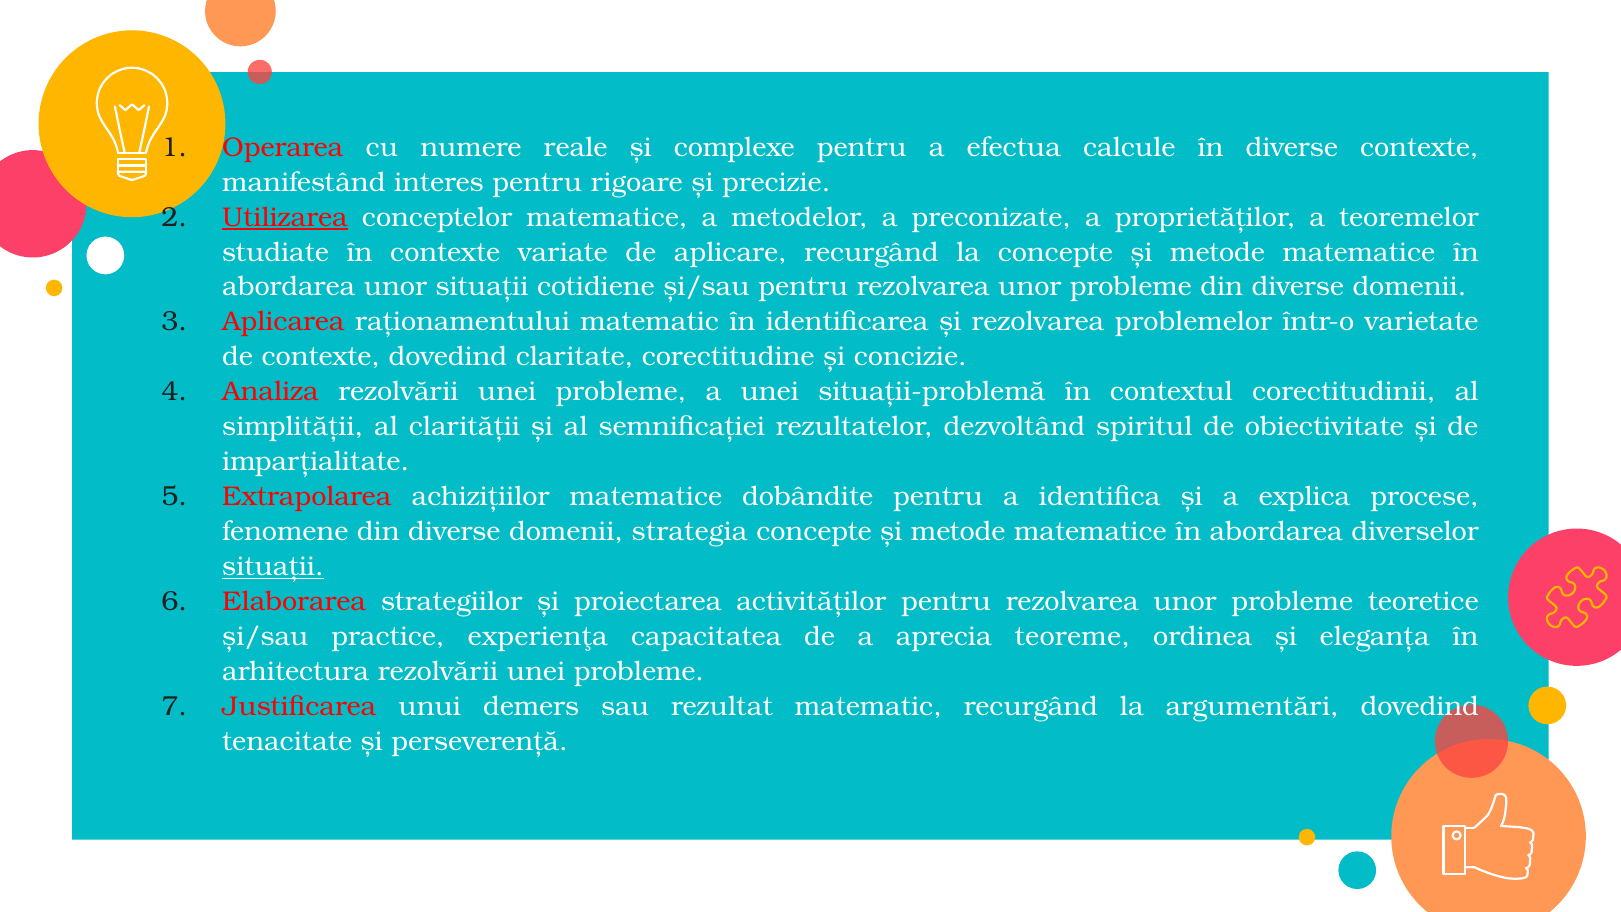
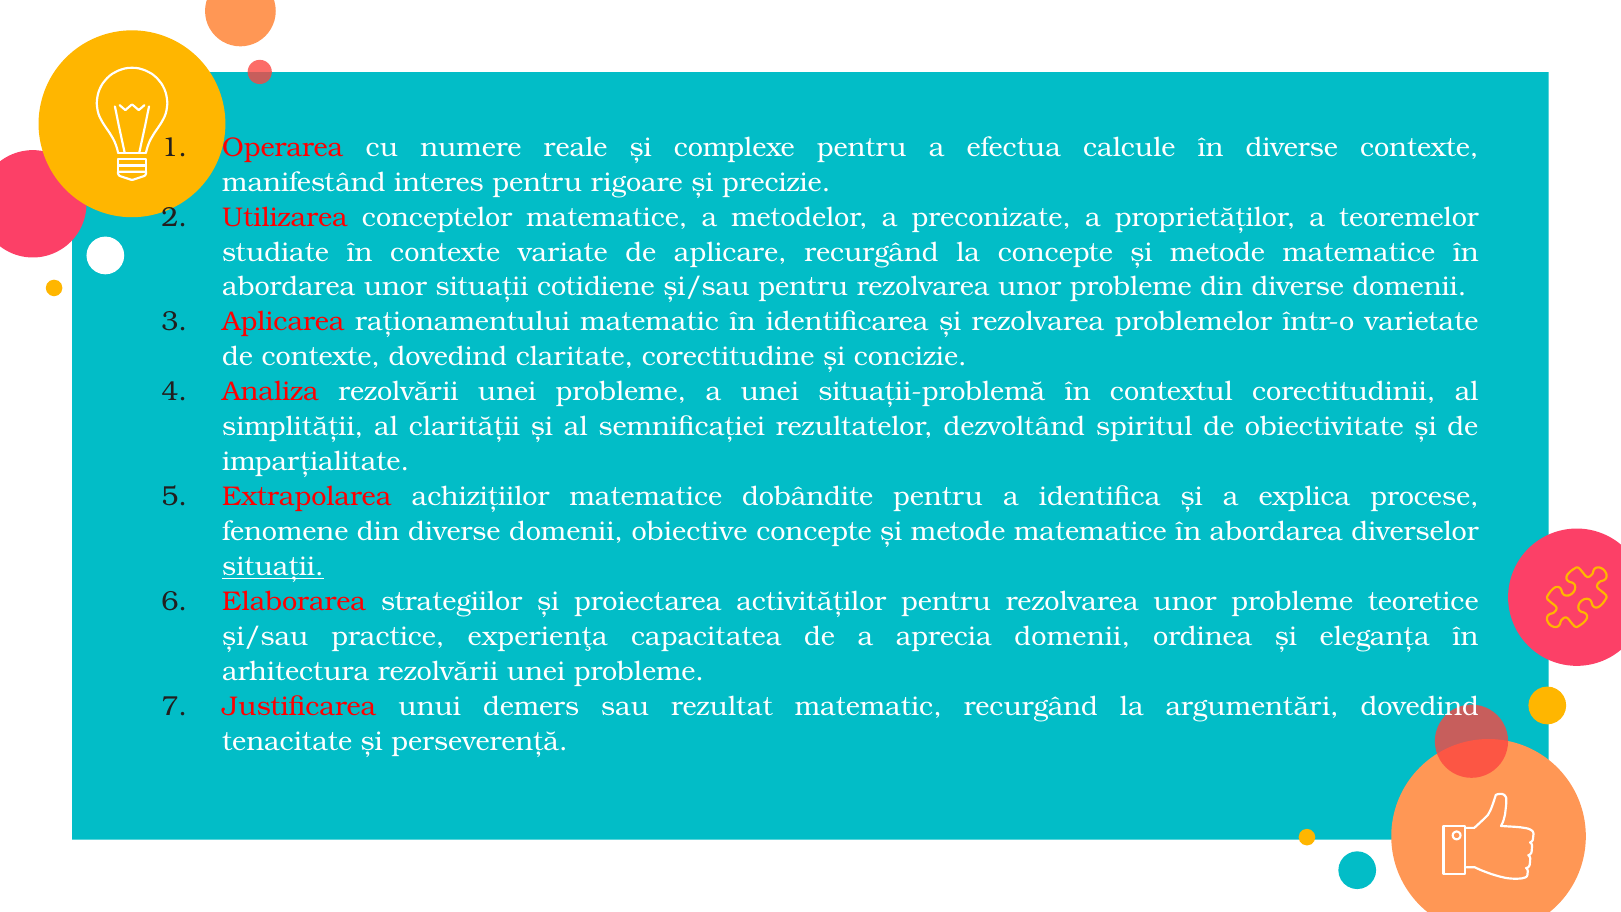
Utilizarea underline: present -> none (285, 217)
strategia: strategia -> obiective (690, 532)
aprecia teoreme: teoreme -> domenii (1072, 637)
